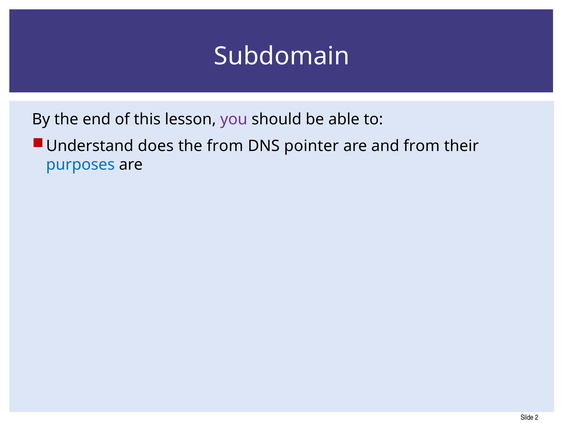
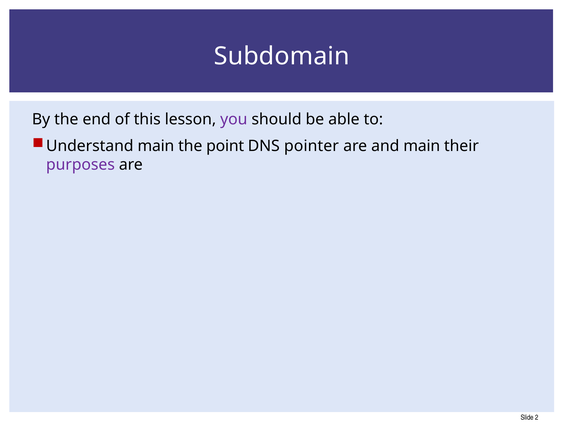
Understand does: does -> main (156, 146)
the from: from -> point (225, 146)
and from: from -> main (422, 146)
purposes colour: blue -> purple (80, 165)
